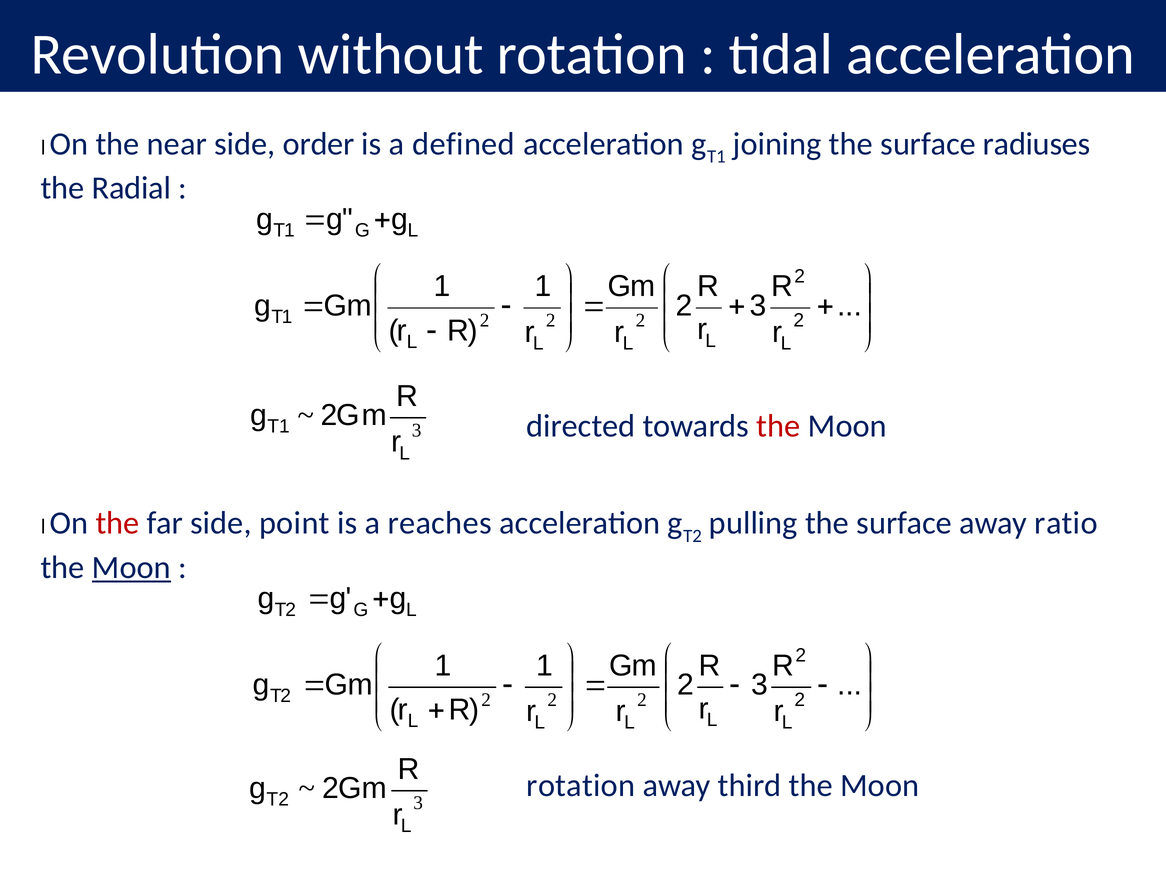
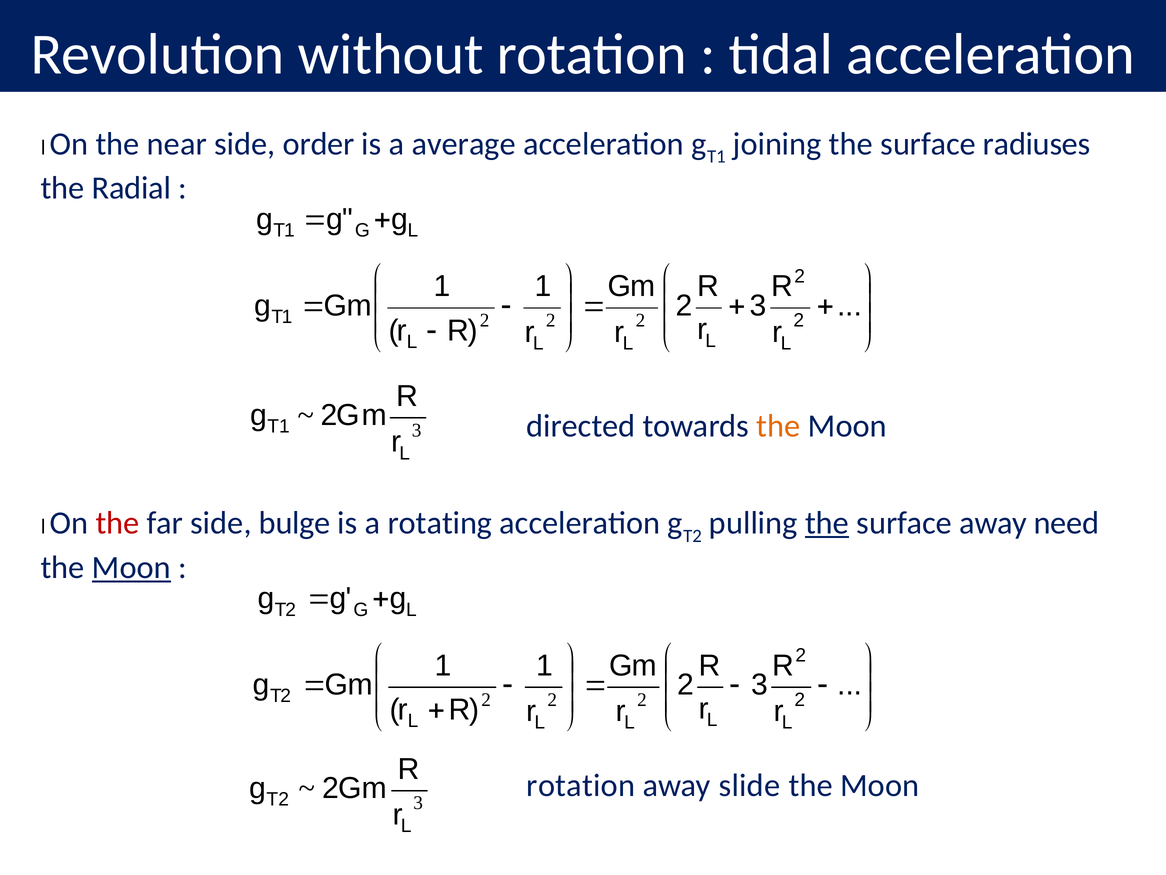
defined: defined -> average (464, 144)
the colour: red -> orange (778, 426)
point: point -> bulge (295, 523)
reaches: reaches -> rotating (440, 523)
the underline: none -> present (827, 523)
ratio: ratio -> need (1066, 523)
third: third -> slide (749, 785)
